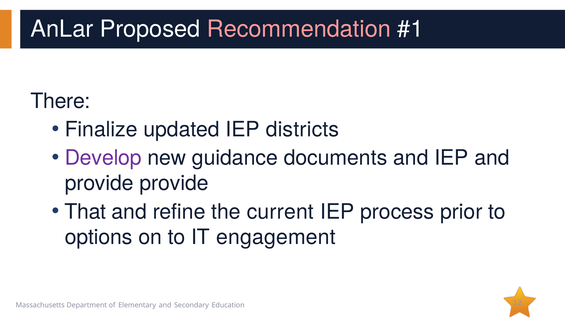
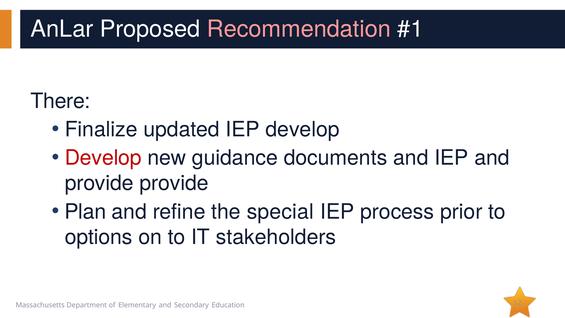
IEP districts: districts -> develop (303, 129)
Develop colour: purple -> red (103, 158)
That: That -> Plan (85, 212)
current: current -> special (280, 212)
engagement: engagement -> stakeholders (276, 237)
